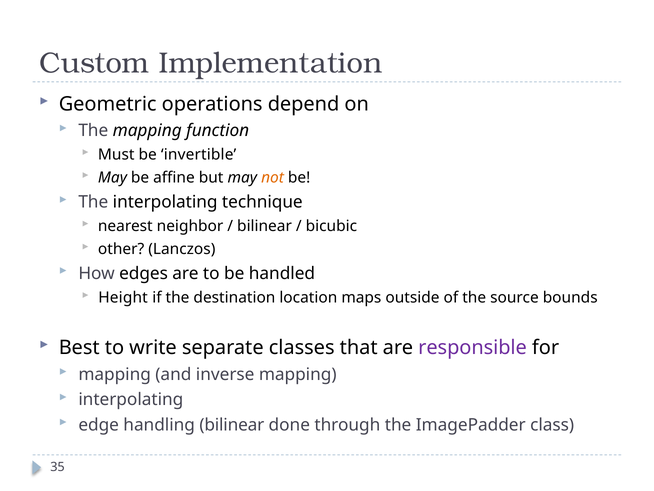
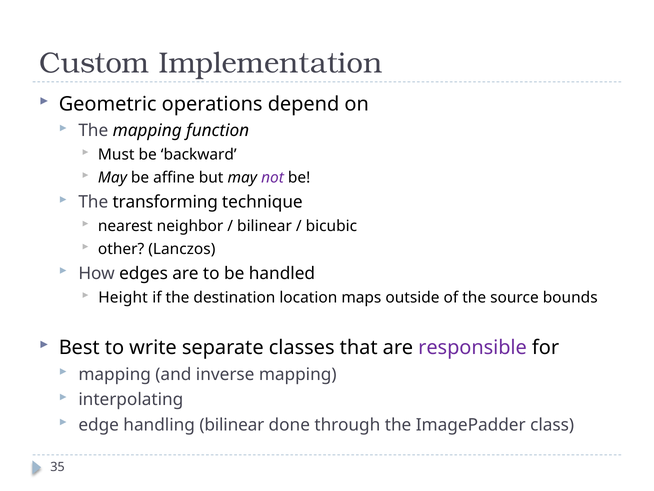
invertible: invertible -> backward (199, 155)
not colour: orange -> purple (273, 178)
The interpolating: interpolating -> transforming (165, 202)
